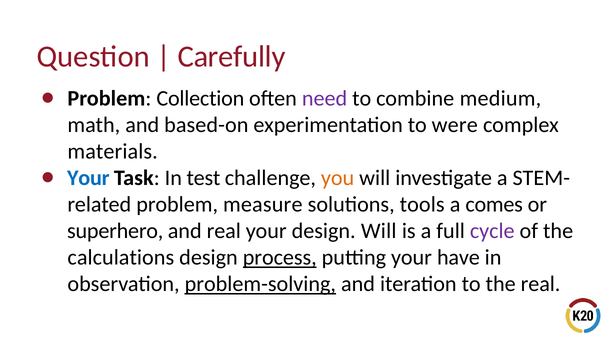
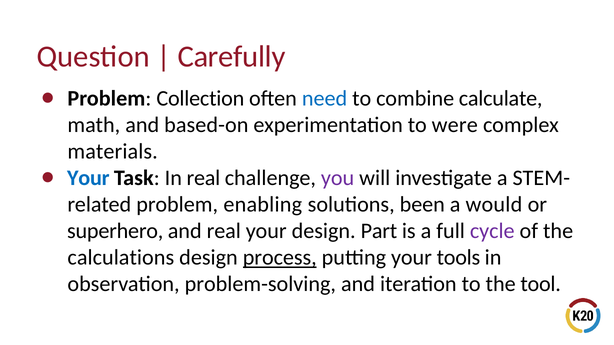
need colour: purple -> blue (325, 98)
medium: medium -> calculate (501, 98)
In test: test -> real (203, 178)
you colour: orange -> purple (338, 178)
measure: measure -> enabling (263, 205)
tools: tools -> been (422, 205)
comes: comes -> would (494, 205)
design Will: Will -> Part (379, 231)
have: have -> tools (458, 258)
problem-solving underline: present -> none (260, 285)
the real: real -> tool (541, 285)
